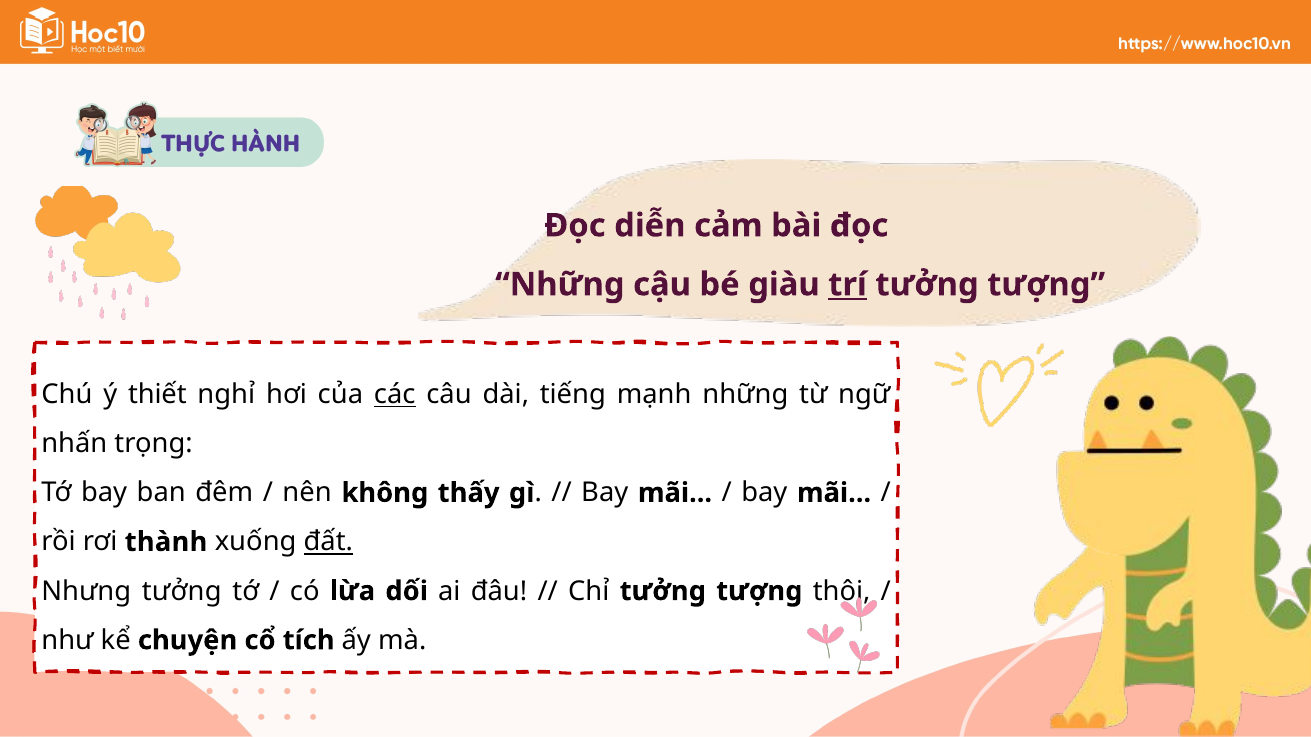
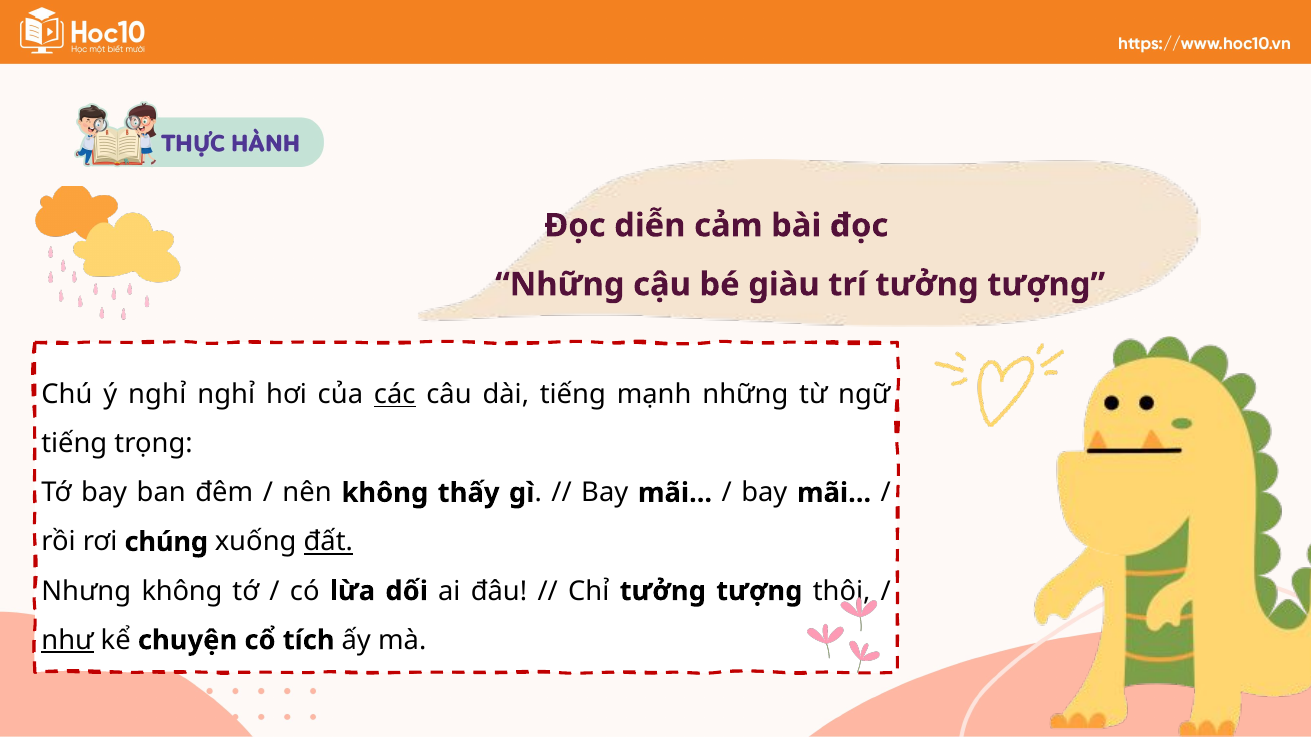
trí underline: present -> none (848, 285)
ý thiết: thiết -> nghỉ (157, 395)
nhấn: nhấn -> tiếng (74, 444)
thành: thành -> chúng (166, 542)
Nhưng tưởng: tưởng -> không (182, 591)
như underline: none -> present (67, 641)
